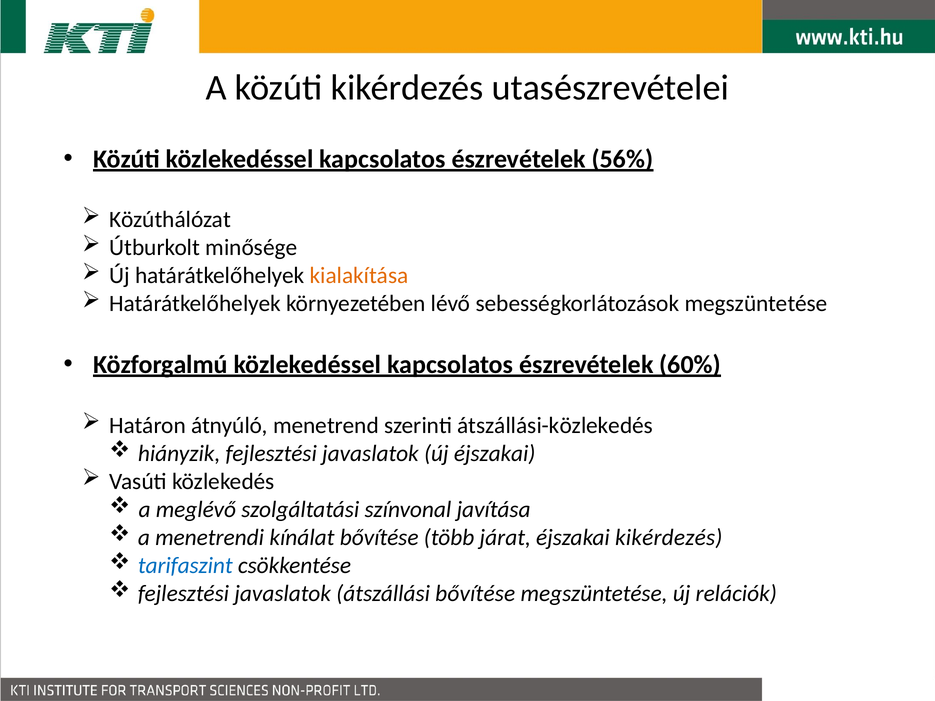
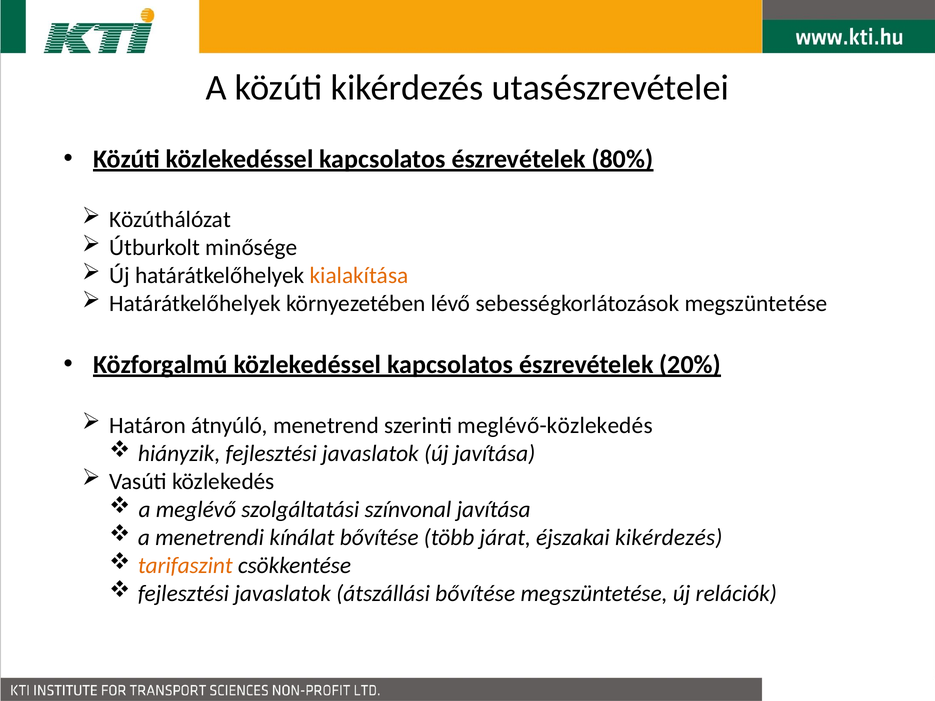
56%: 56% -> 80% (622, 159)
60%: 60% -> 20% (690, 365)
átszállási-közlekedés: átszállási-közlekedés -> meglévő-közlekedés (555, 425)
új éjszakai: éjszakai -> javítása (495, 453)
tarifaszint colour: blue -> orange (185, 566)
